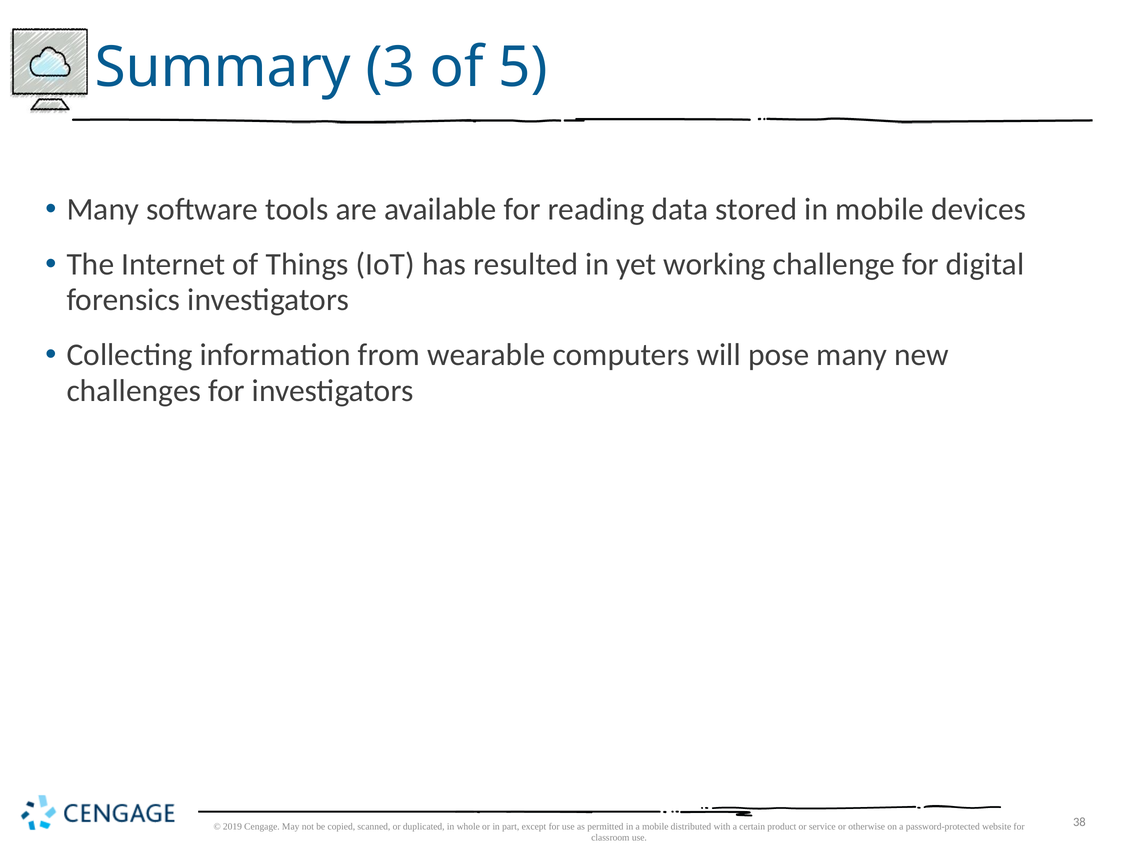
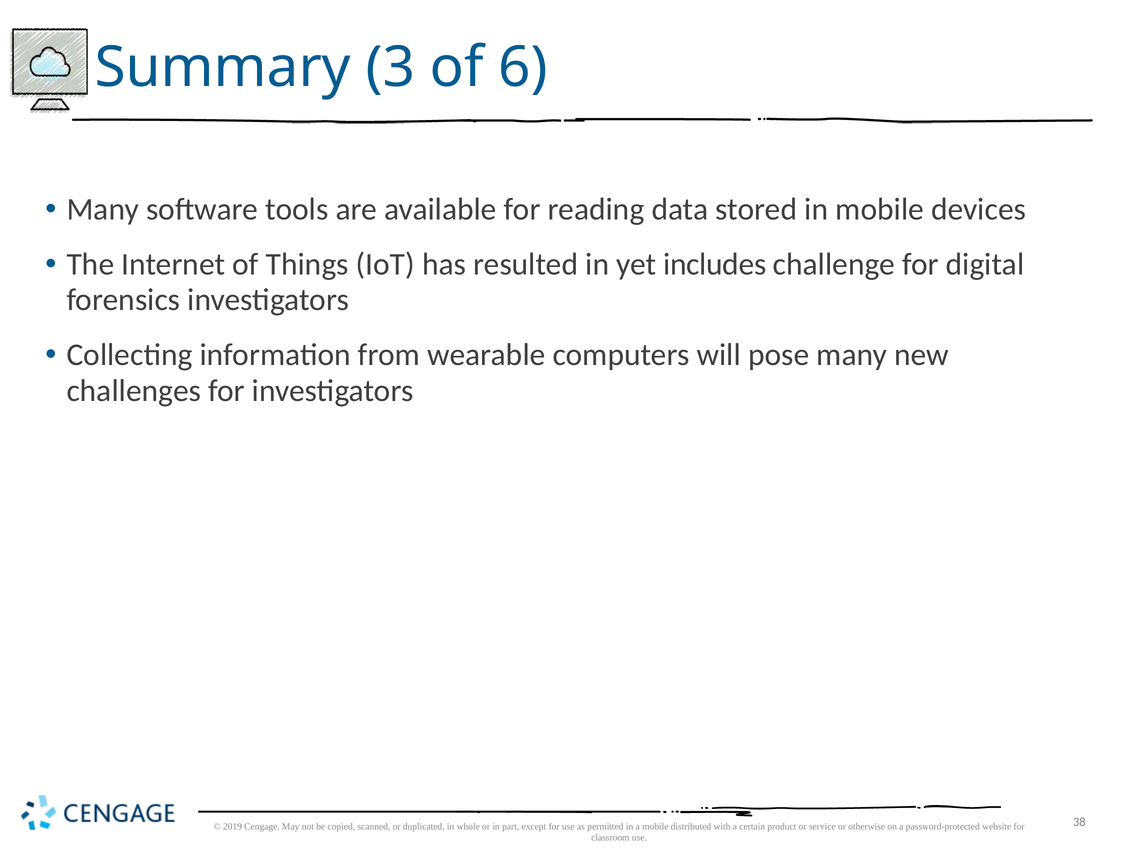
5: 5 -> 6 (523, 67)
working: working -> includes (715, 264)
